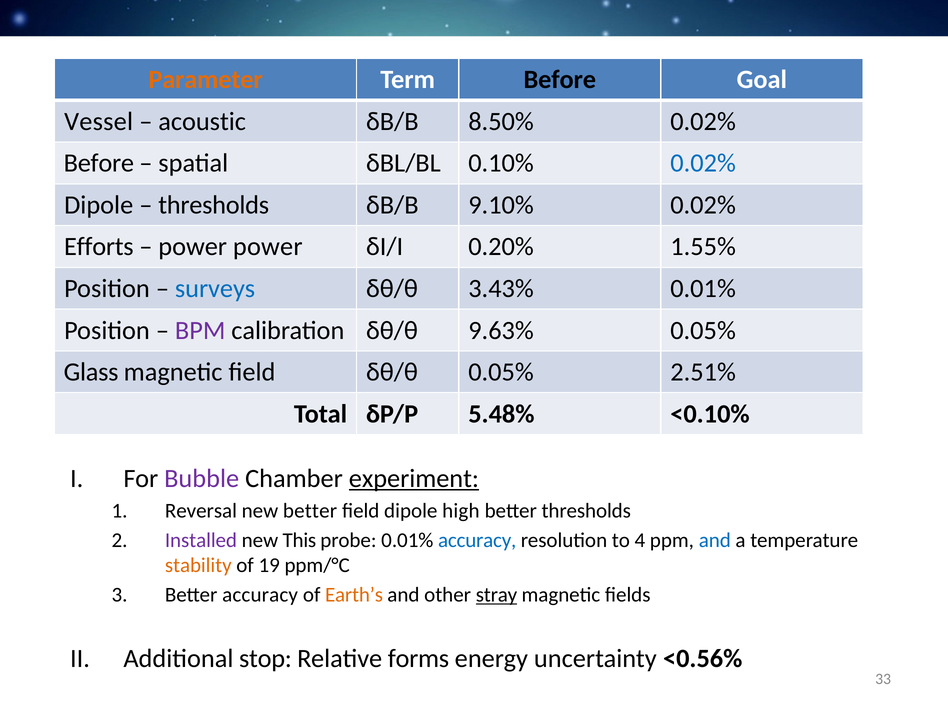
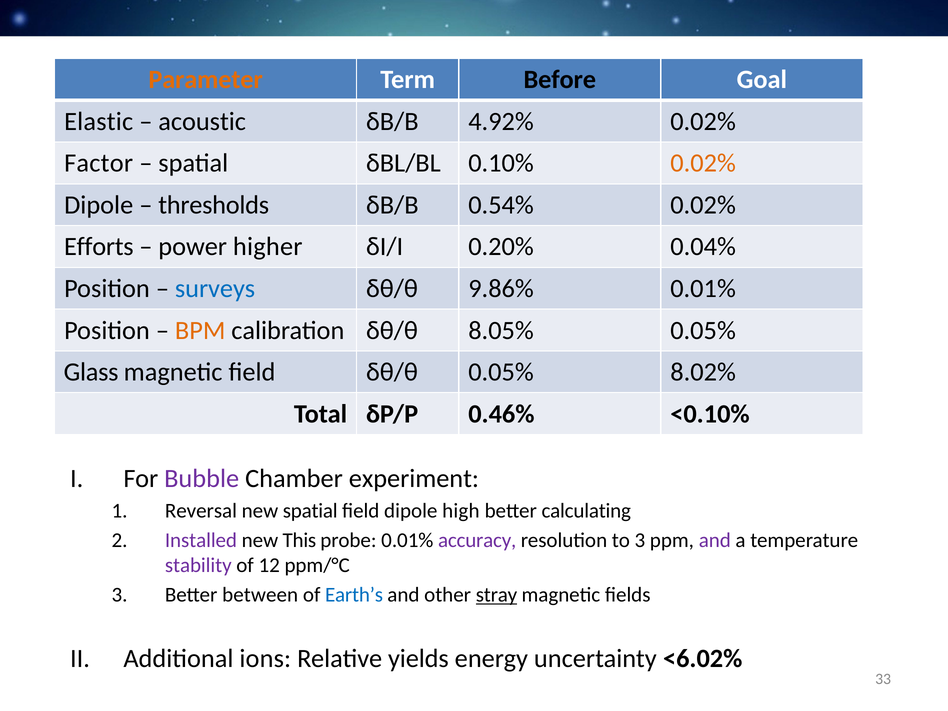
Vessel: Vessel -> Elastic (99, 121)
8.50%: 8.50% -> 4.92% (501, 121)
Before: Before -> Factor (99, 163)
0.02% colour: blue -> orange (703, 163)
9.10%: 9.10% -> 0.54% (501, 205)
power power: power -> higher (268, 247)
1.55%: 1.55% -> 0.04% (703, 247)
3.43%: 3.43% -> 9.86% (501, 289)
BPM colour: purple -> orange (200, 330)
9.63%: 9.63% -> 8.05% (501, 330)
2.51%: 2.51% -> 8.02% (703, 372)
5.48%: 5.48% -> 0.46% (501, 414)
experiment underline: present -> none (414, 478)
new better: better -> spatial (310, 511)
better thresholds: thresholds -> calculating (586, 511)
accuracy colour: blue -> purple (477, 540)
to 4: 4 -> 3 (640, 540)
and colour: blue -> purple (715, 540)
stability colour: orange -> purple (198, 565)
19: 19 -> 12 (269, 565)
Better accuracy: accuracy -> between (260, 595)
Earth’s colour: orange -> blue (354, 595)
stop: stop -> ions (265, 658)
forms: forms -> yields (418, 658)
<0.56%: <0.56% -> <6.02% (703, 658)
